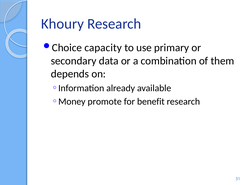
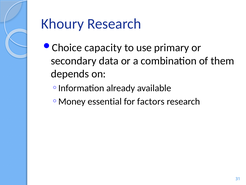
promote: promote -> essential (105, 101)
benefit: benefit -> factors (151, 101)
